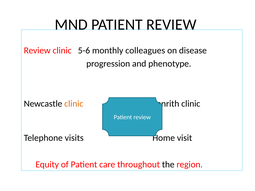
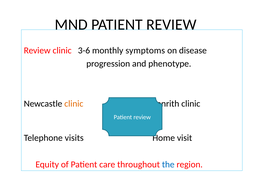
5-6: 5-6 -> 3-6 (84, 51)
colleagues: colleagues -> symptoms (145, 51)
the colour: black -> blue (168, 165)
